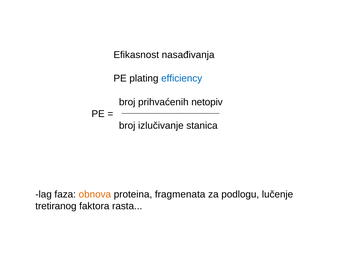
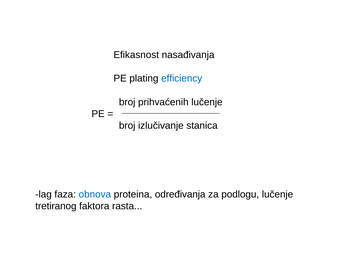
prihvaćenih netopiv: netopiv -> lučenje (207, 102)
obnova colour: orange -> blue (95, 195)
fragmenata: fragmenata -> određivanja (180, 195)
